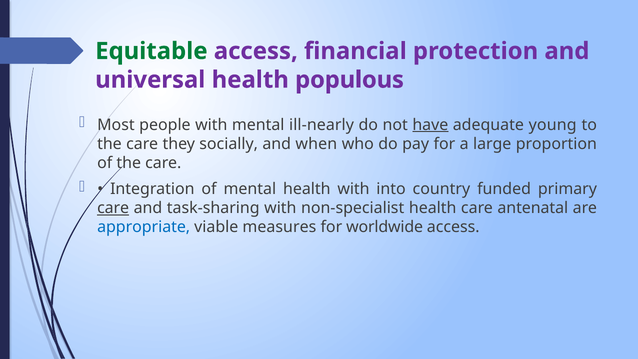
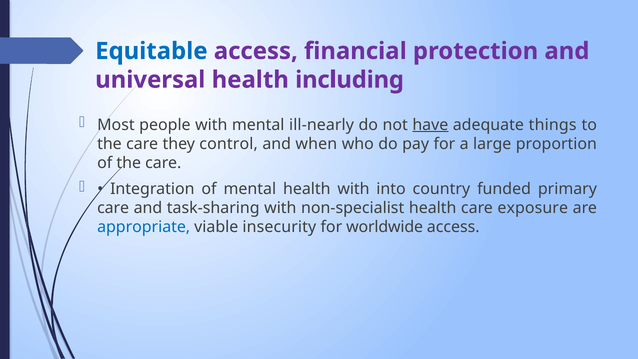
Equitable colour: green -> blue (151, 51)
populous: populous -> including (350, 80)
young: young -> things (553, 125)
socially: socially -> control (229, 144)
care underline: present -> none (113, 208)
antenatal: antenatal -> exposure (533, 208)
measures: measures -> insecurity (279, 227)
